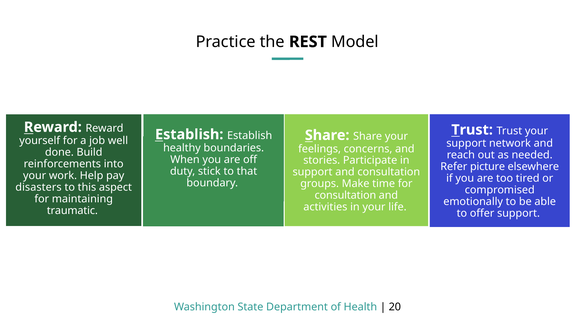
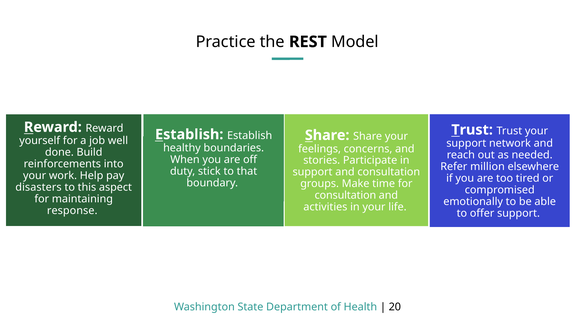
picture: picture -> million (487, 167)
traumatic: traumatic -> response (72, 211)
